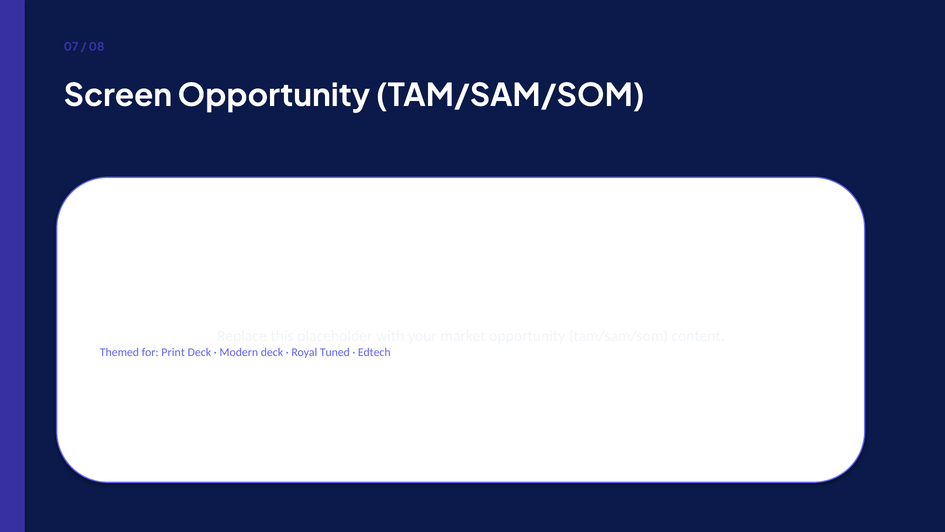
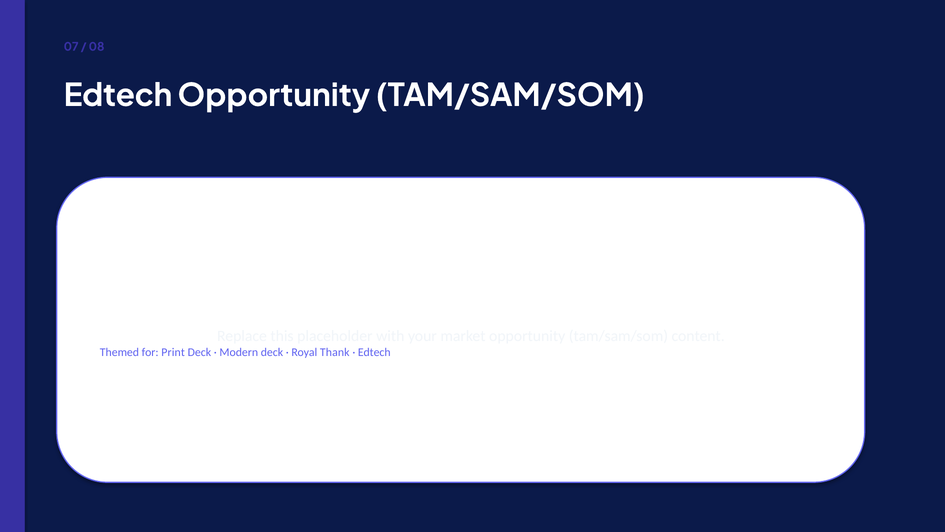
Screen: Screen -> Edtech (118, 95)
Tuned: Tuned -> Thank (335, 352)
